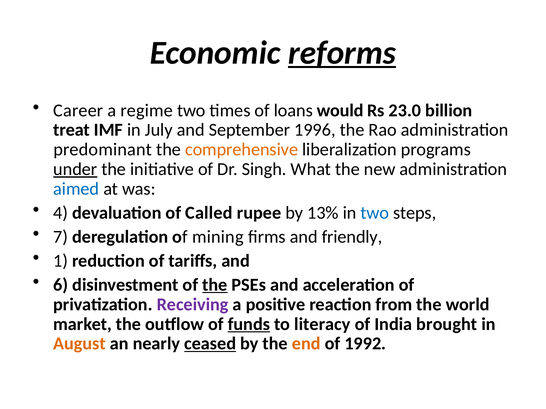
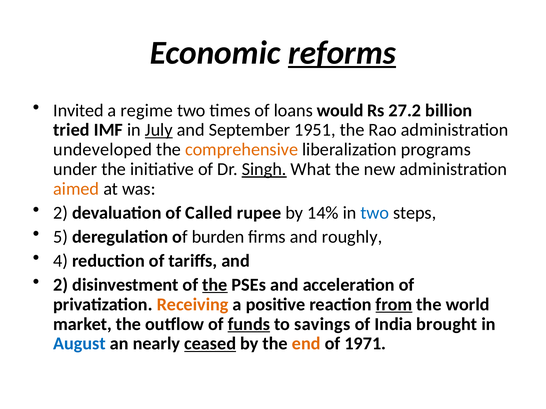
Career: Career -> Invited (78, 110)
23.0: 23.0 -> 27.2 (405, 110)
treat: treat -> tried (71, 130)
July underline: none -> present (159, 130)
1996: 1996 -> 1951 (315, 130)
predominant: predominant -> undeveloped (103, 150)
under underline: present -> none (75, 169)
Singh underline: none -> present (264, 169)
aimed colour: blue -> orange (76, 189)
4: 4 -> 2 (61, 213)
13%: 13% -> 14% (323, 213)
7: 7 -> 5 (61, 237)
mining: mining -> burden (218, 237)
friendly: friendly -> roughly (352, 237)
1: 1 -> 4 (61, 261)
6: 6 -> 2 (61, 285)
Receiving colour: purple -> orange (193, 305)
from underline: none -> present (394, 305)
literacy: literacy -> savings (322, 324)
August colour: orange -> blue (80, 344)
1992: 1992 -> 1971 (365, 344)
